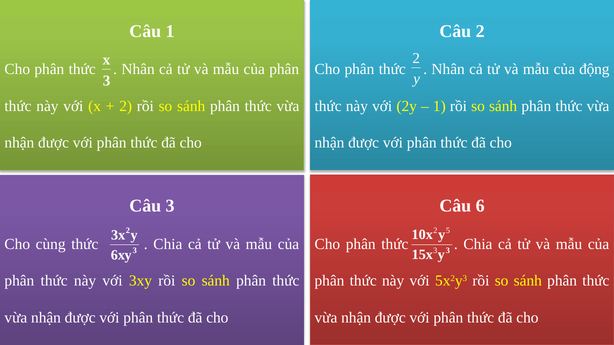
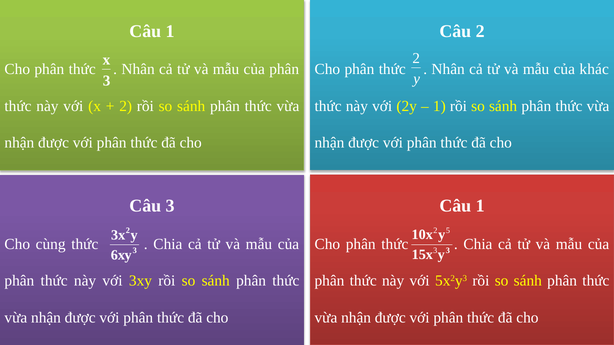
động: động -> khác (594, 69)
6: 6 -> 1 (480, 206)
